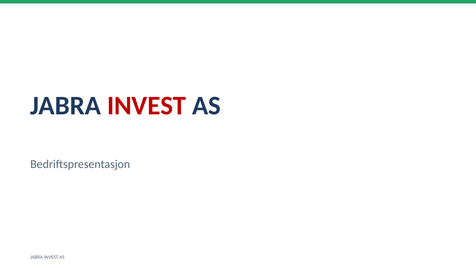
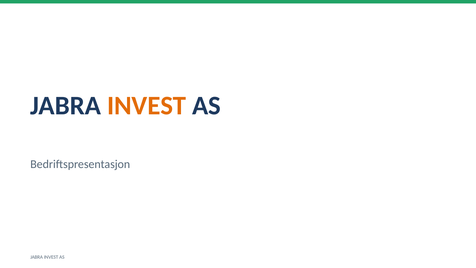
INVEST colour: red -> orange (147, 106)
